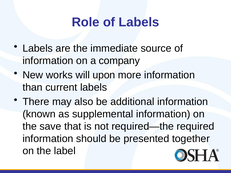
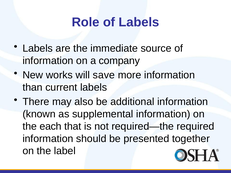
upon: upon -> save (104, 75)
save: save -> each (51, 127)
